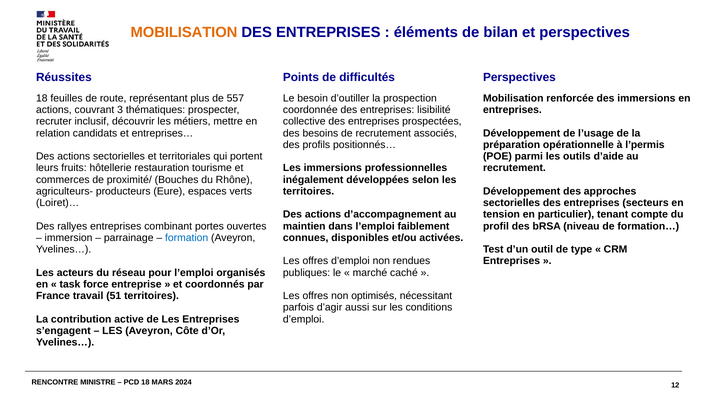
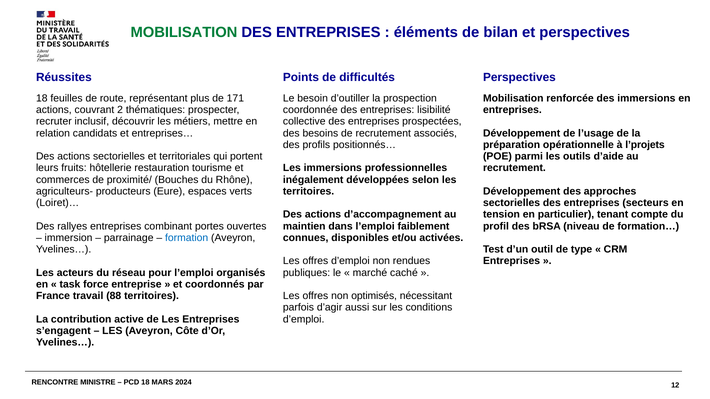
MOBILISATION colour: orange -> green (184, 33)
557: 557 -> 171 (235, 98)
3: 3 -> 2 (120, 110)
l’permis: l’permis -> l’projets (645, 145)
51: 51 -> 88 (114, 296)
